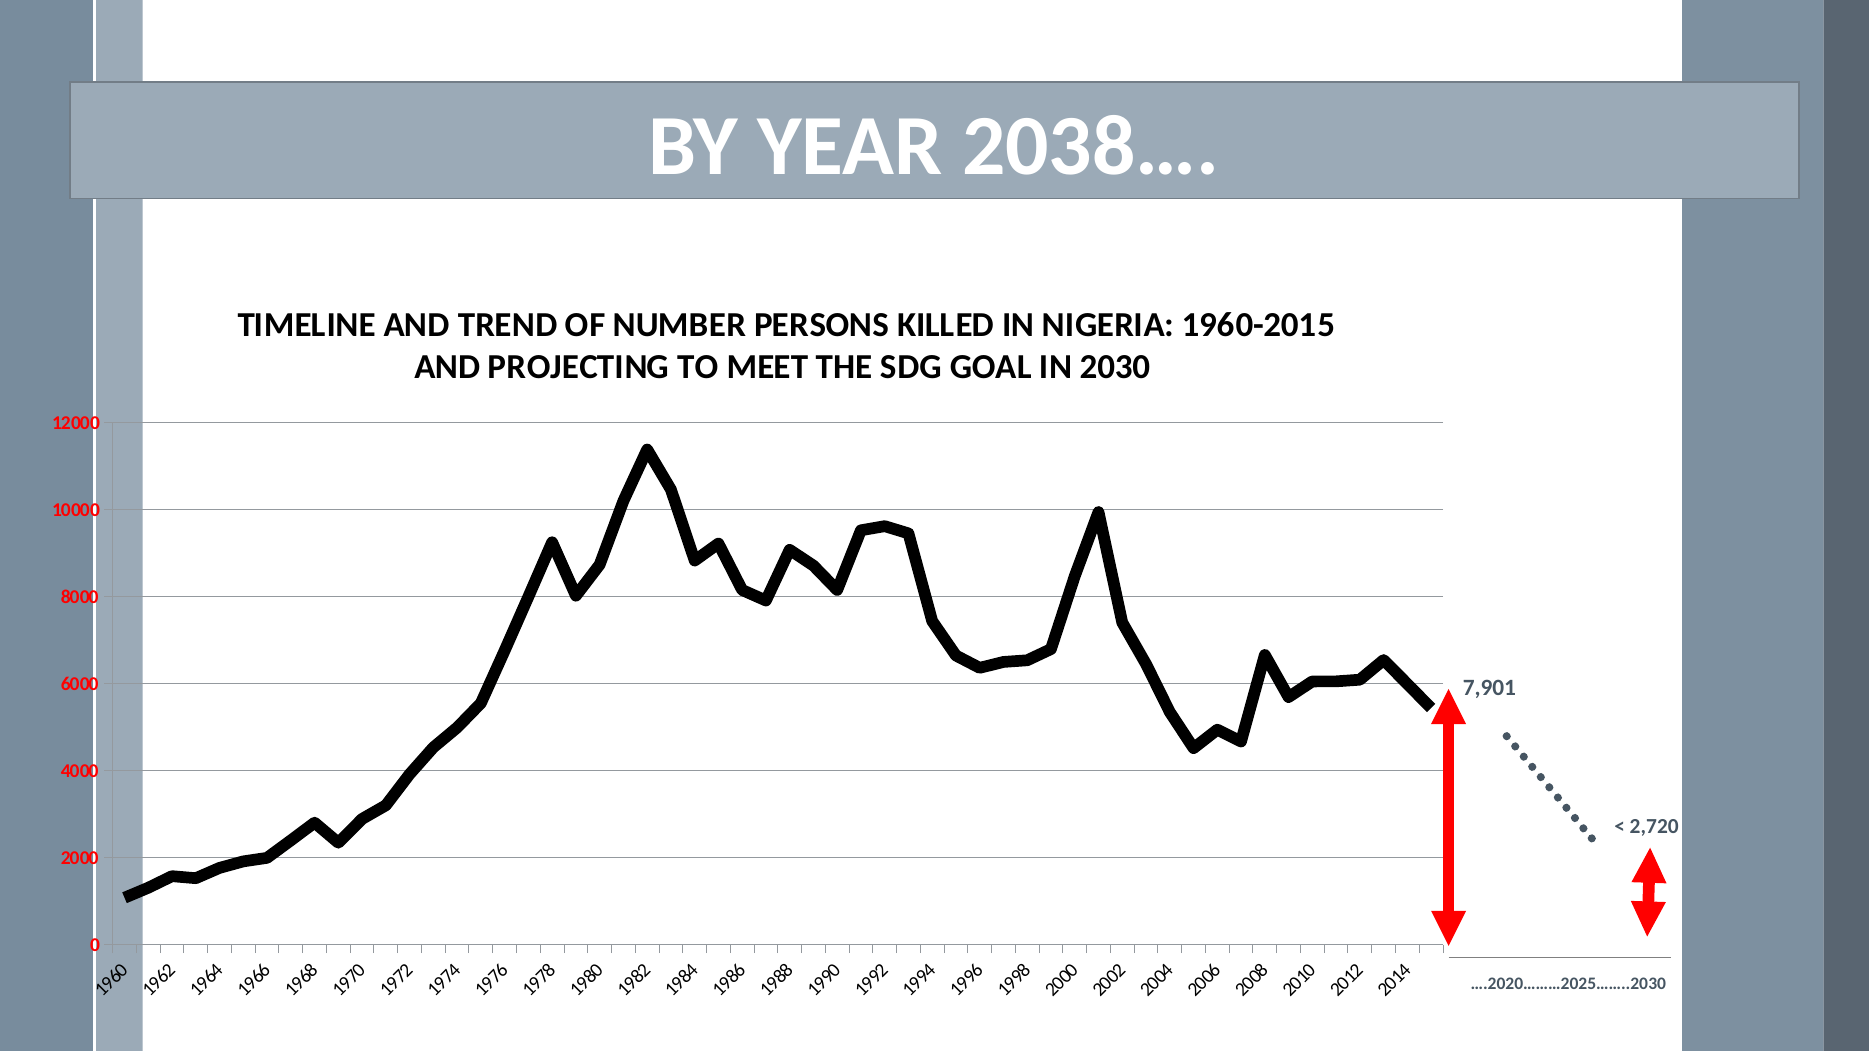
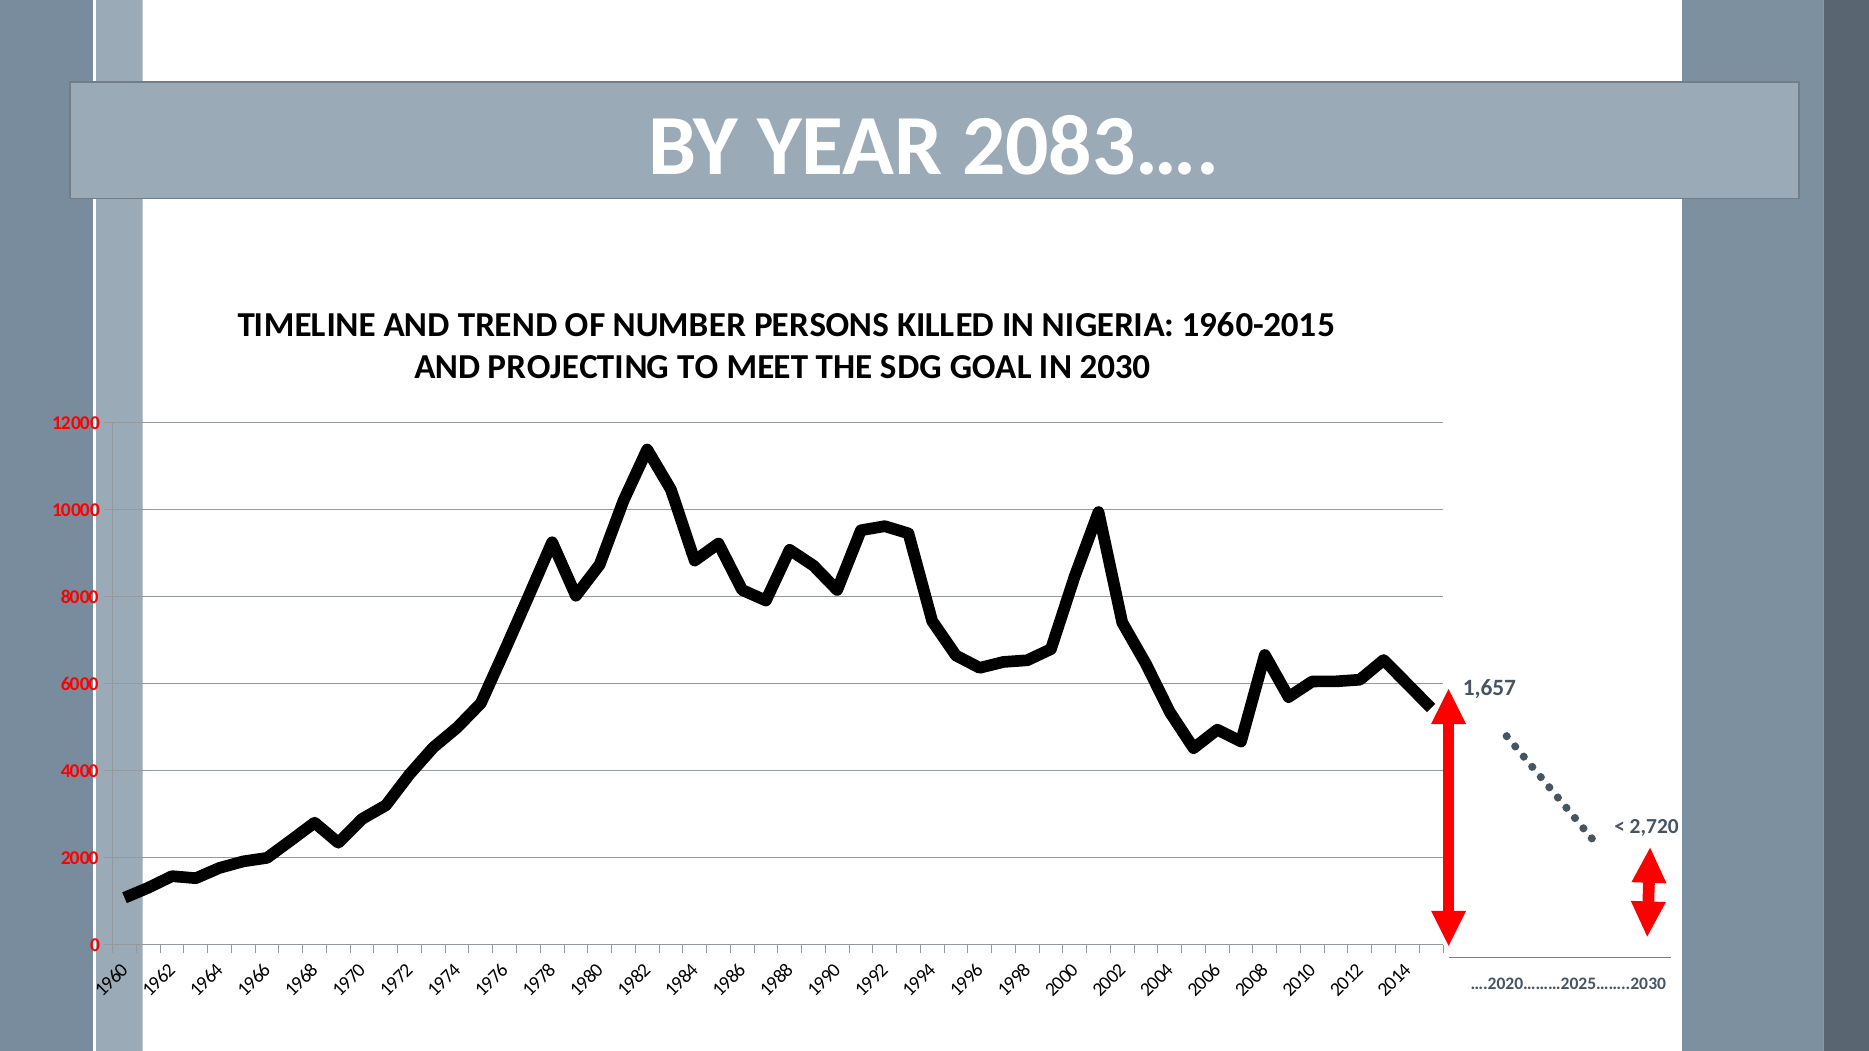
2038…: 2038… -> 2083… (1091, 146)
7,901: 7,901 -> 1,657 (1489, 688)
